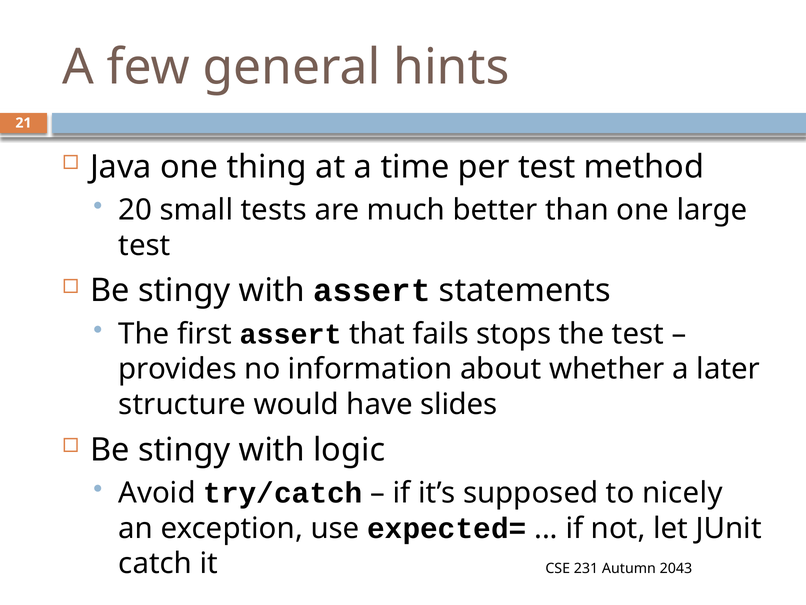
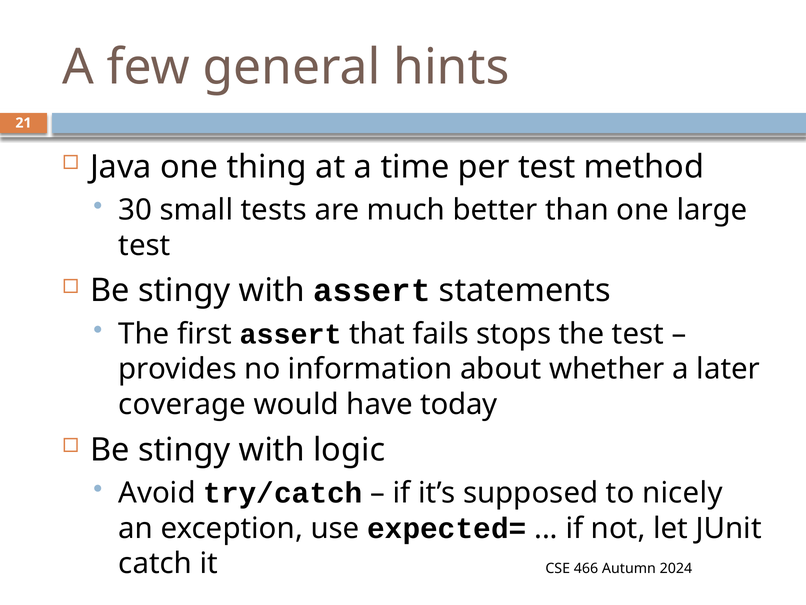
20: 20 -> 30 (135, 210)
structure: structure -> coverage (182, 404)
slides: slides -> today (459, 404)
231: 231 -> 466 (586, 568)
2043: 2043 -> 2024 (676, 568)
